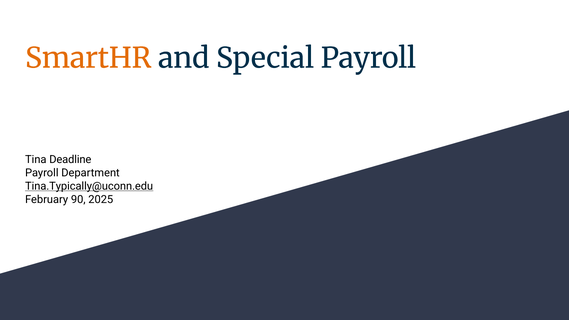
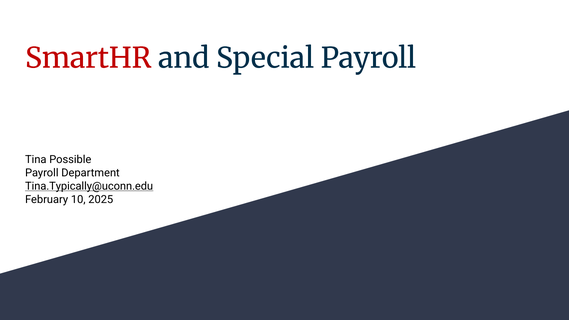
SmartHR colour: orange -> red (88, 58)
Deadline: Deadline -> Possible (70, 160)
90: 90 -> 10 (78, 199)
